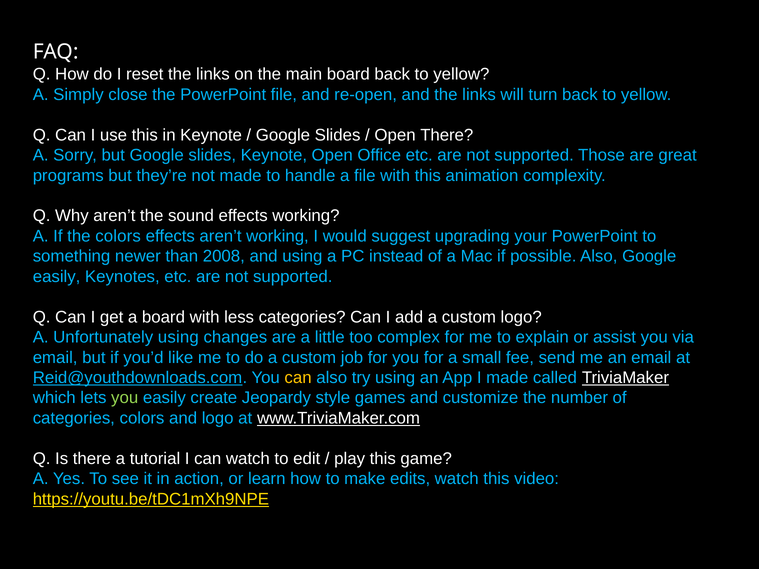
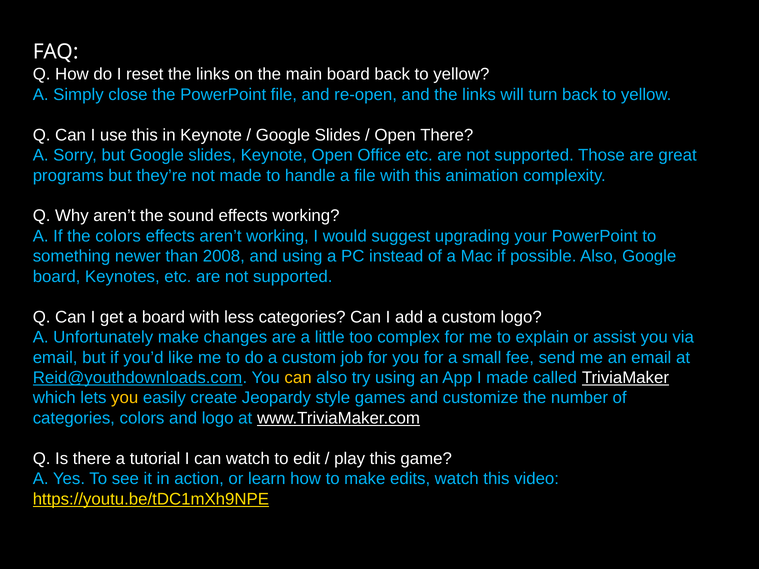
easily: easily -> board (57, 277)
Unfortunately using: using -> make (178, 337)
you colour: light green -> yellow (125, 398)
